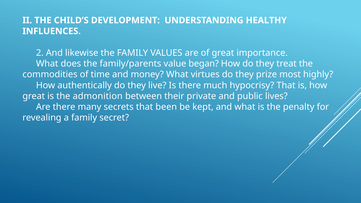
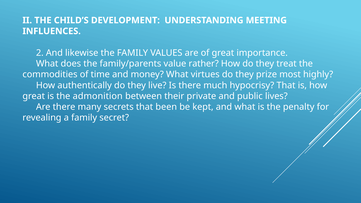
HEALTHY: HEALTHY -> MEETING (266, 20)
began: began -> rather (204, 64)
